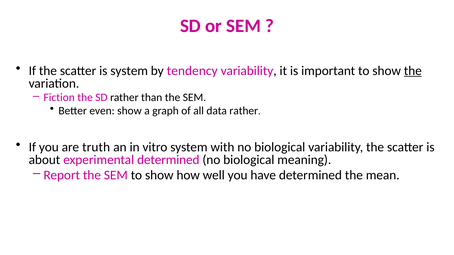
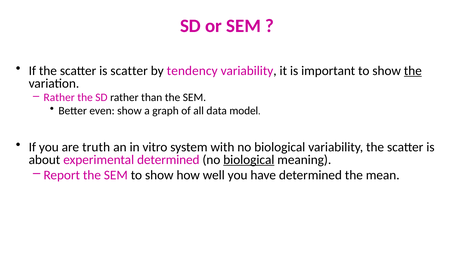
is system: system -> scatter (129, 71)
Fiction: Fiction -> Rather (59, 98)
data rather: rather -> model (244, 111)
biological underline: none -> present (249, 160)
